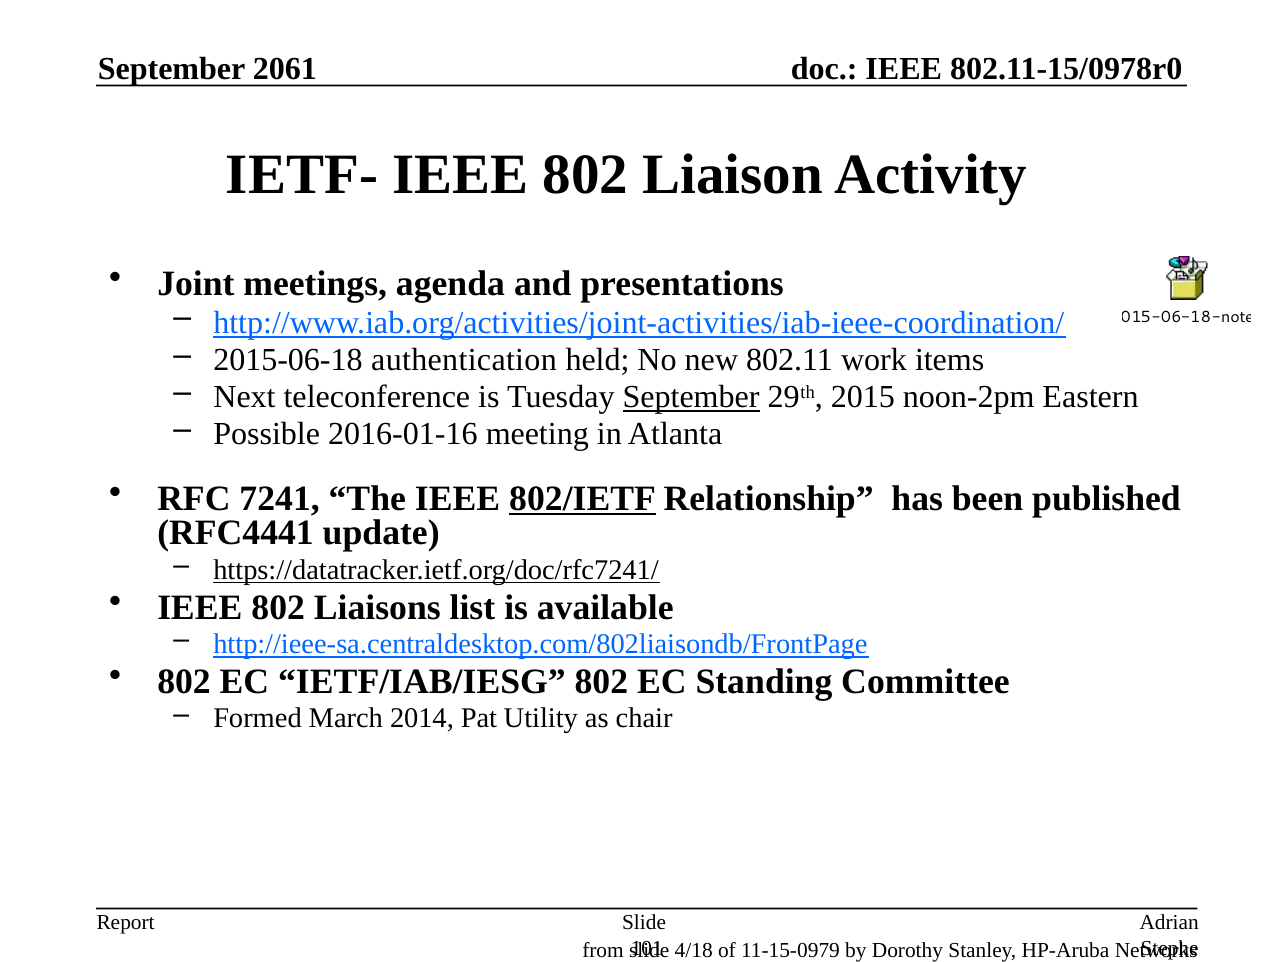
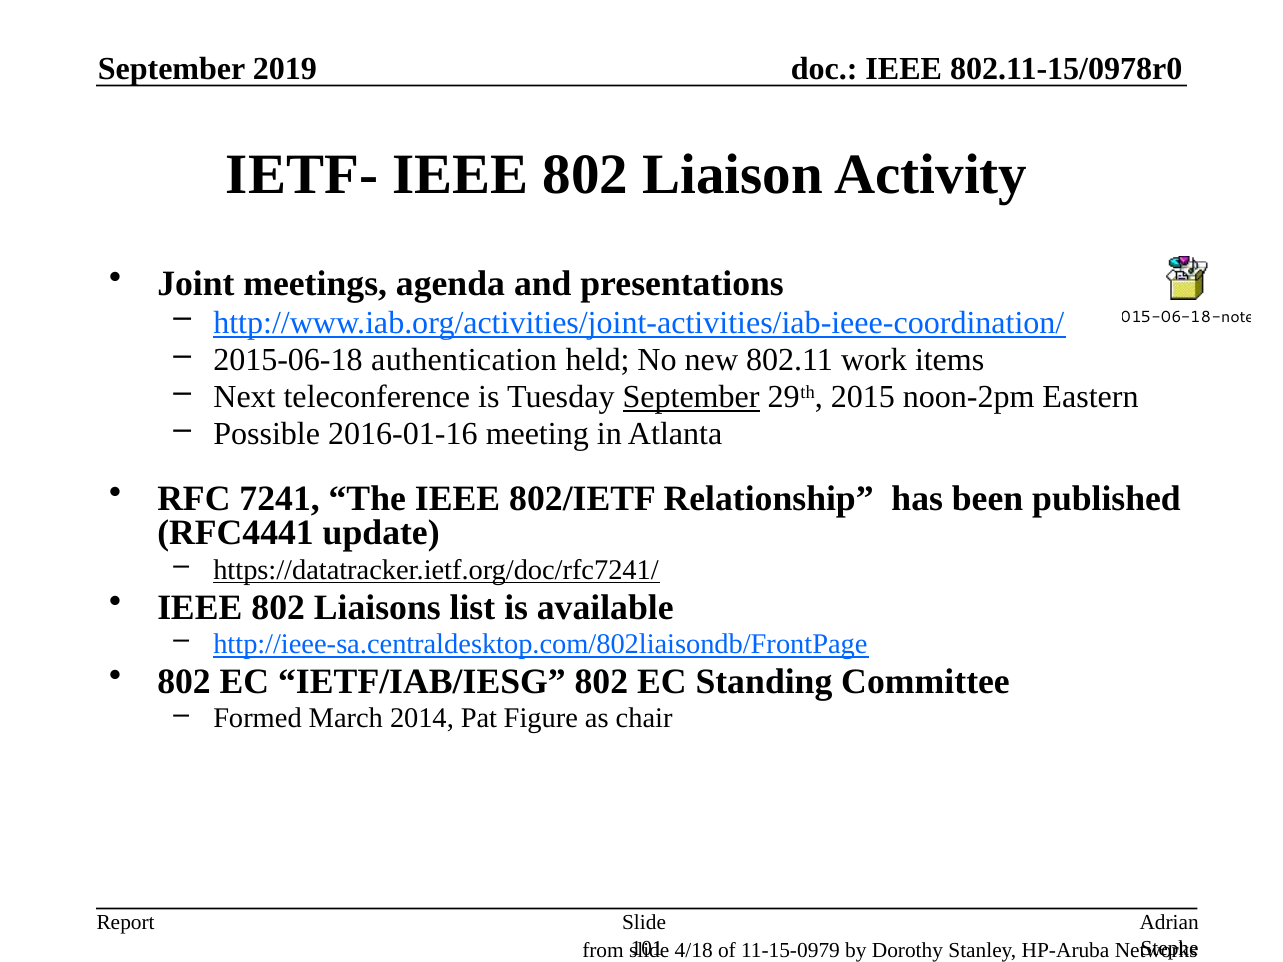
2061: 2061 -> 2019 (285, 68)
802/IETF underline: present -> none (583, 499)
Utility: Utility -> Figure (541, 719)
